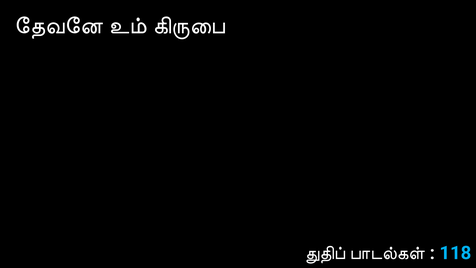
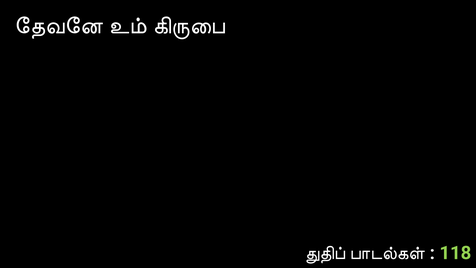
118 colour: light blue -> light green (455, 253)
